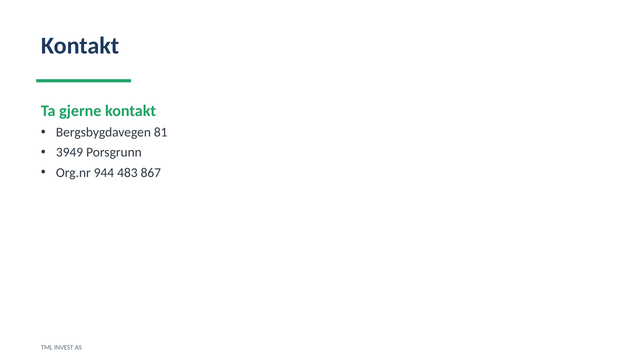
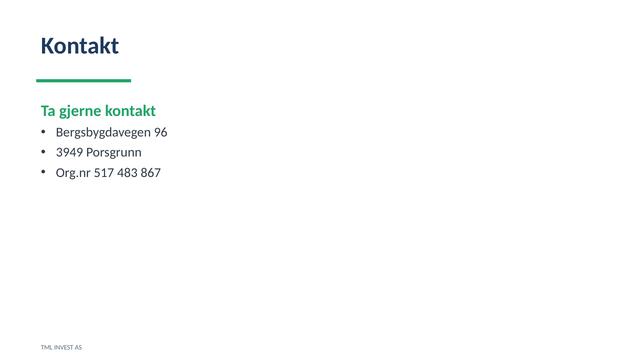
81: 81 -> 96 (161, 132)
944: 944 -> 517 (104, 172)
